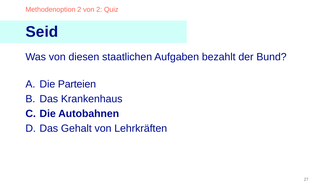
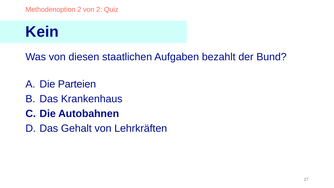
Seid: Seid -> Kein (42, 32)
